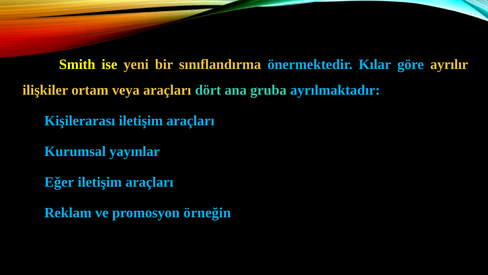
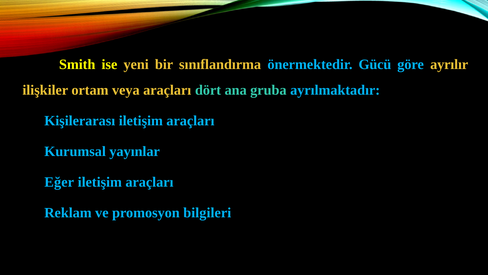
Kılar: Kılar -> Gücü (375, 64)
örneğin: örneğin -> bilgileri (207, 212)
